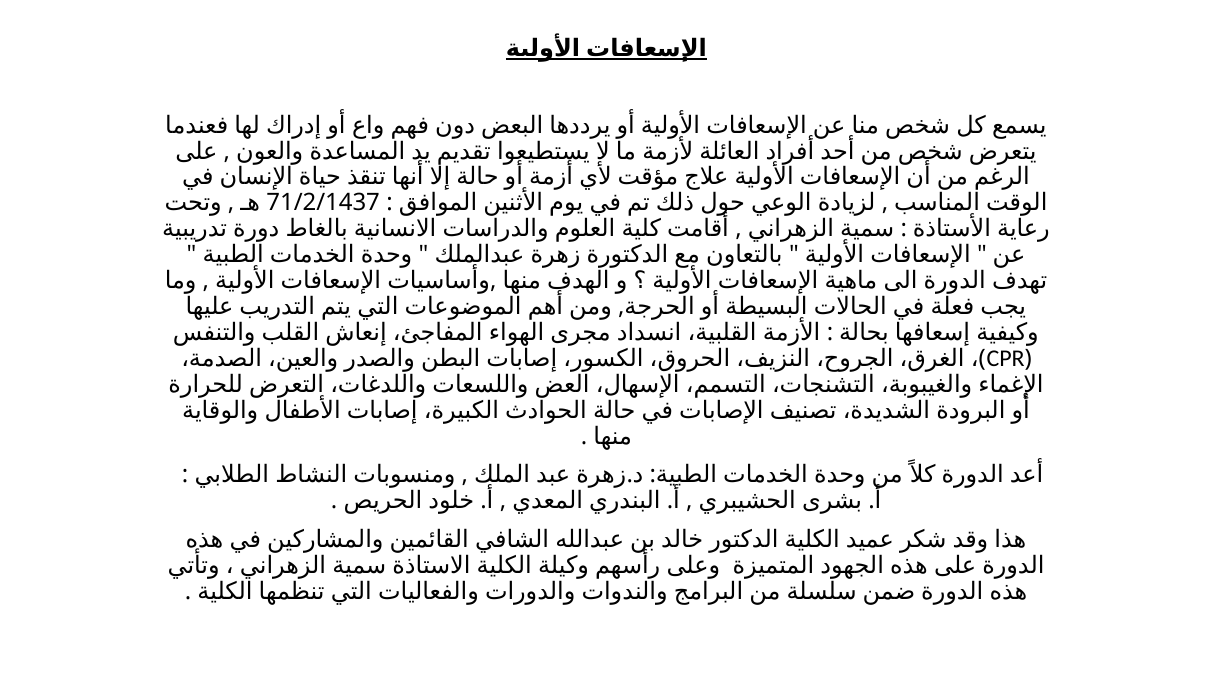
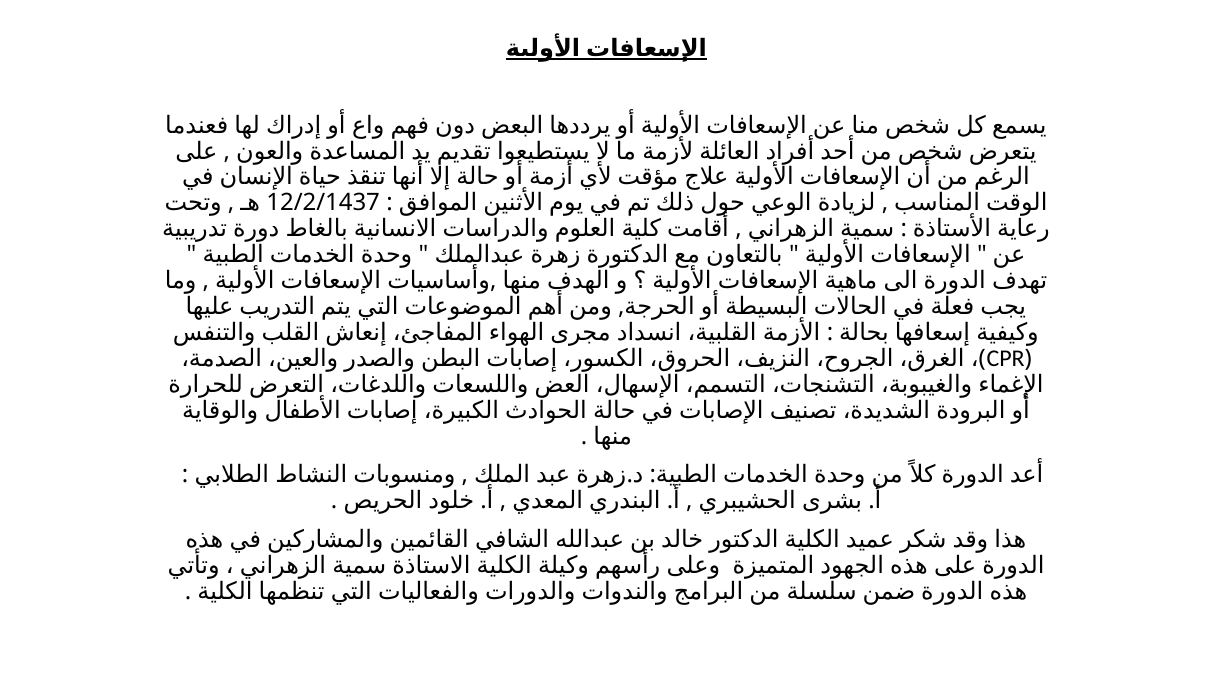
71/2/1437: 71/2/1437 -> 12/2/1437 (323, 203)
